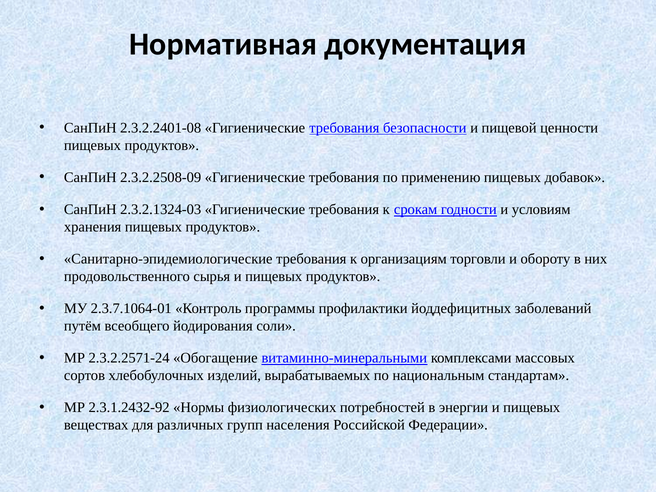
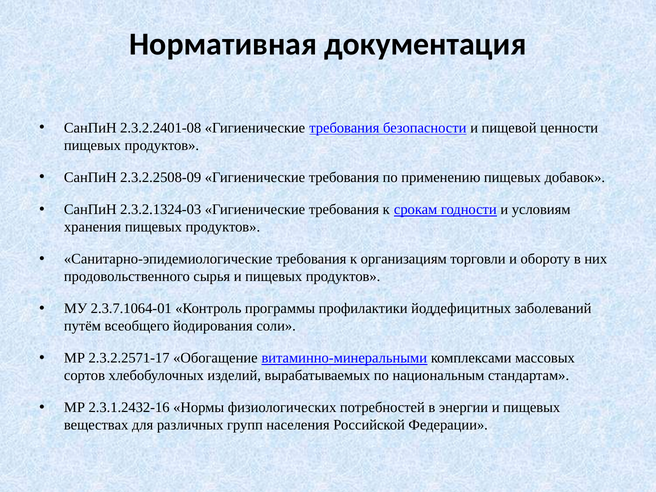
2.3.2.2571-24: 2.3.2.2571-24 -> 2.3.2.2571-17 (129, 358)
2.3.1.2432-92: 2.3.1.2432-92 -> 2.3.1.2432-16 (129, 408)
